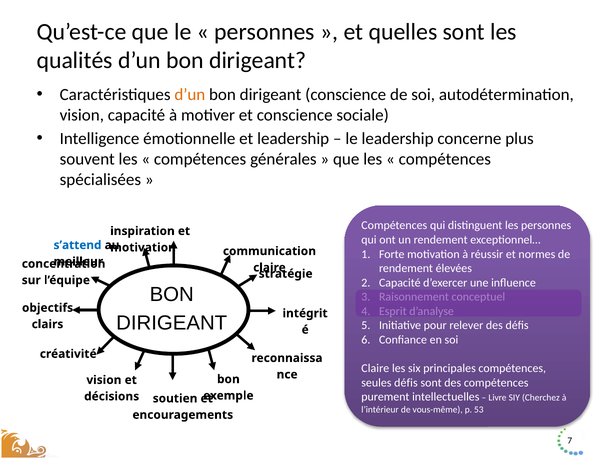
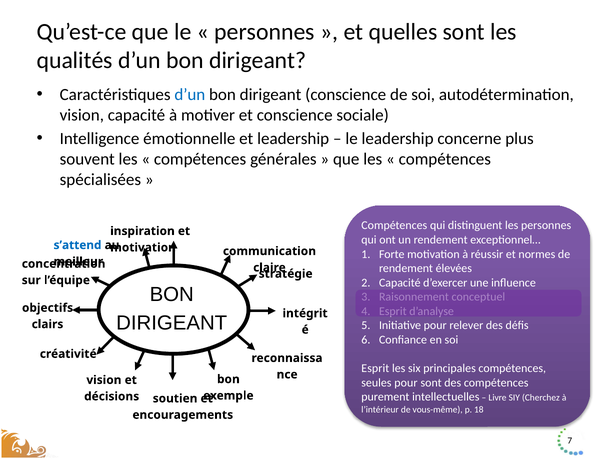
d’un colour: orange -> blue (190, 95)
Claire: Claire -> Esprit (375, 368)
seules défis: défis -> pour (406, 383)
53: 53 -> 18 (479, 410)
